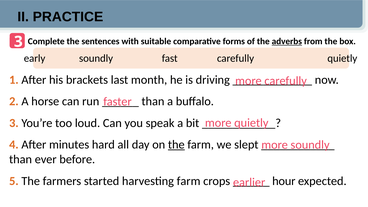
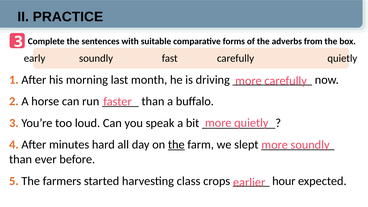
adverbs underline: present -> none (287, 41)
brackets: brackets -> morning (87, 80)
harvesting farm: farm -> class (189, 181)
